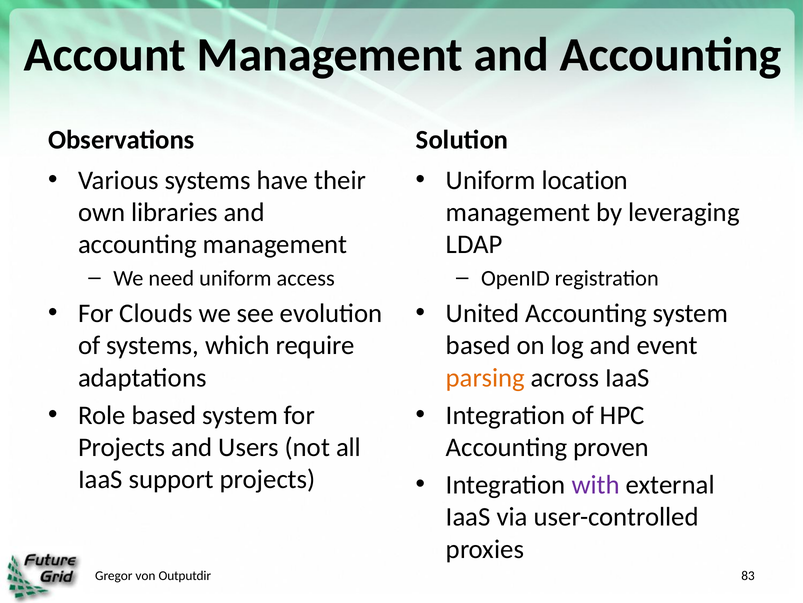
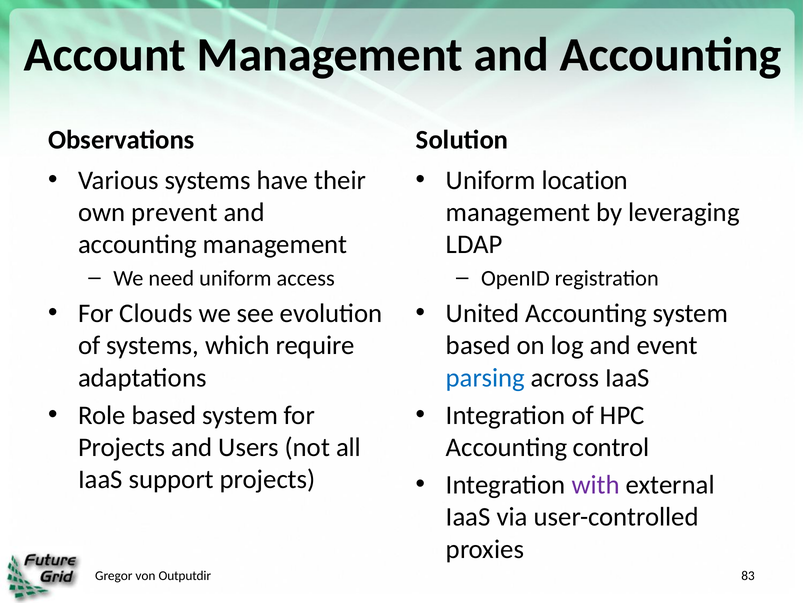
libraries: libraries -> prevent (174, 212)
parsing colour: orange -> blue (485, 377)
proven: proven -> control (611, 447)
